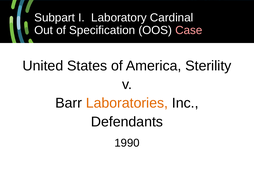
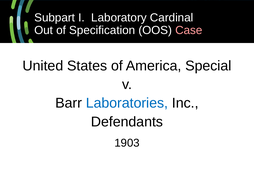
Sterility: Sterility -> Special (208, 66)
Laboratories colour: orange -> blue (127, 103)
1990: 1990 -> 1903 (127, 142)
